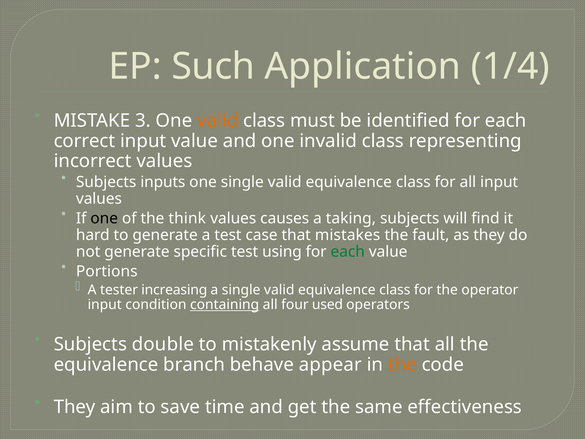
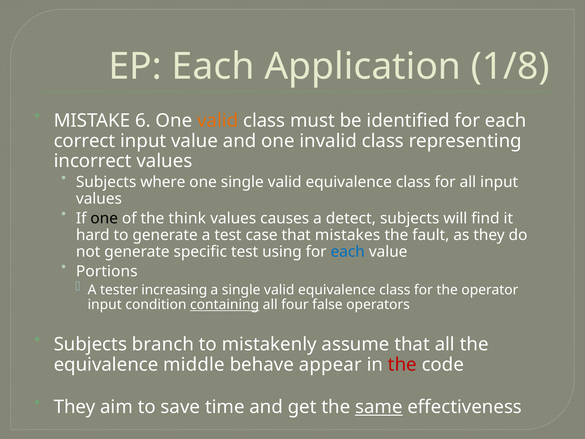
EP Such: Such -> Each (213, 67)
1/4: 1/4 -> 1/8 (510, 67)
3: 3 -> 6 (143, 121)
inputs: inputs -> where (163, 182)
taking: taking -> detect (351, 218)
each colour: green -> blue (348, 252)
used: used -> false (327, 305)
double: double -> branch (163, 344)
branch: branch -> middle (194, 364)
the colour: orange -> red (402, 364)
same underline: none -> present (379, 407)
